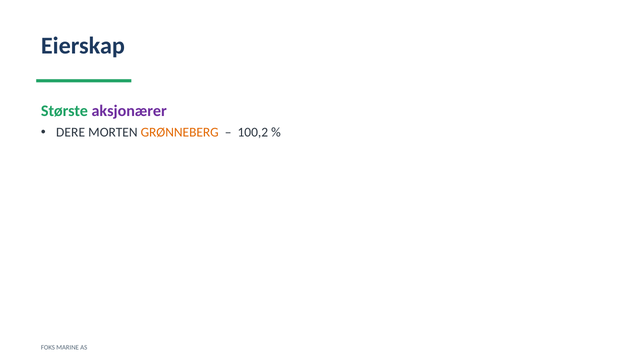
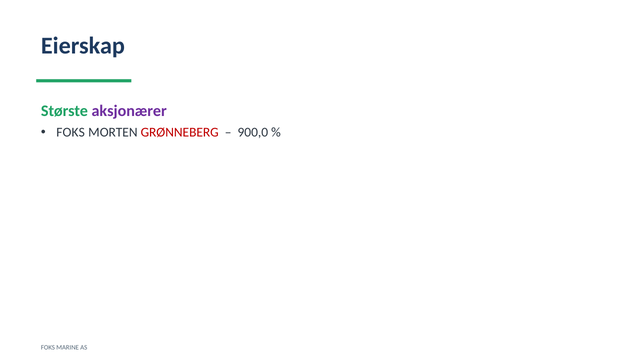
DERE: DERE -> FOKS (71, 132)
GRØNNEBERG colour: orange -> red (180, 132)
100,2: 100,2 -> 900,0 (253, 132)
